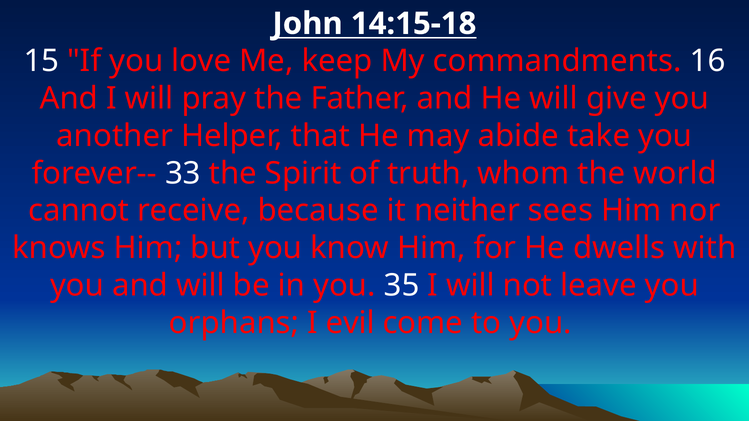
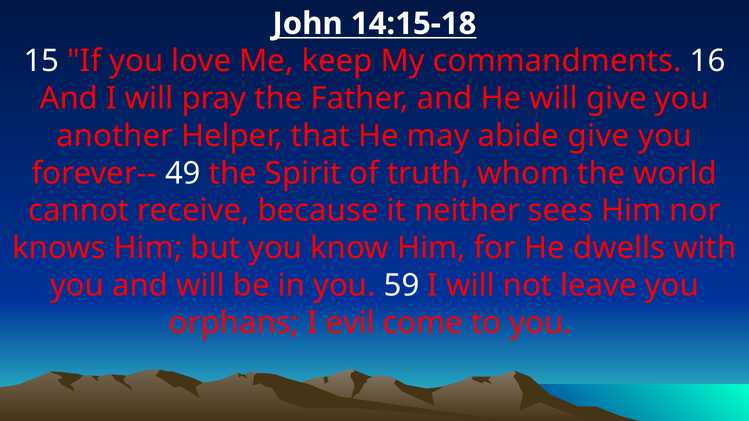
abide take: take -> give (598, 136)
33: 33 -> 49 (183, 173)
35: 35 -> 59 (402, 286)
